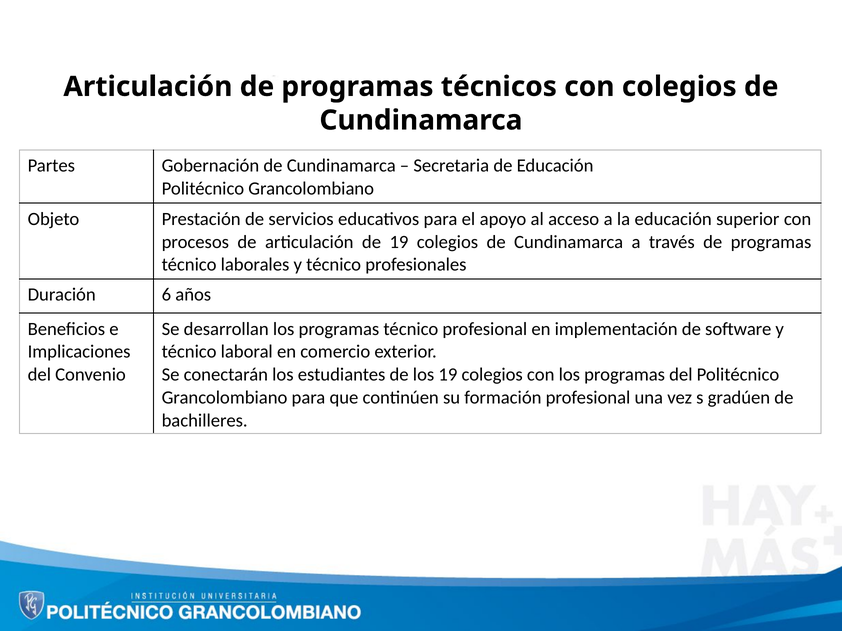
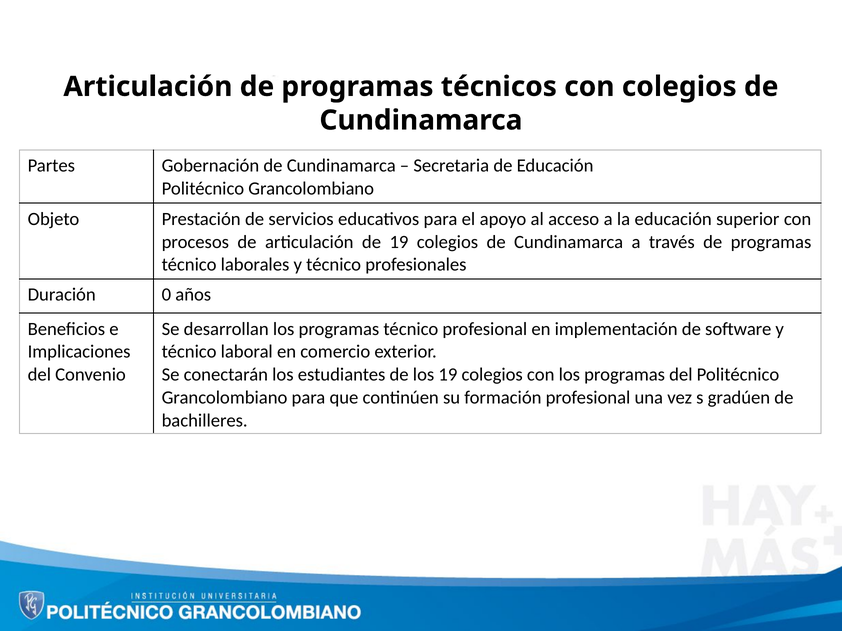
6: 6 -> 0 (166, 295)
